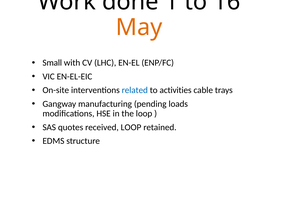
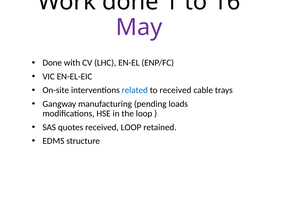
May colour: orange -> purple (139, 27)
Small: Small -> Done (52, 63)
to activities: activities -> received (175, 90)
